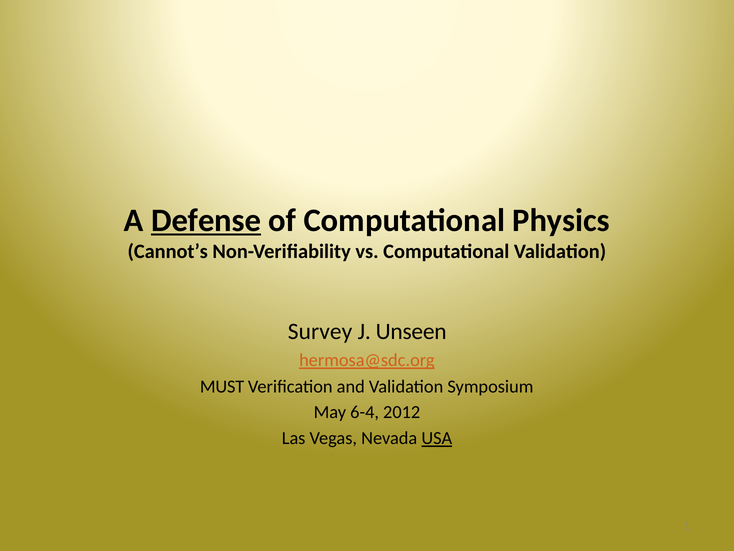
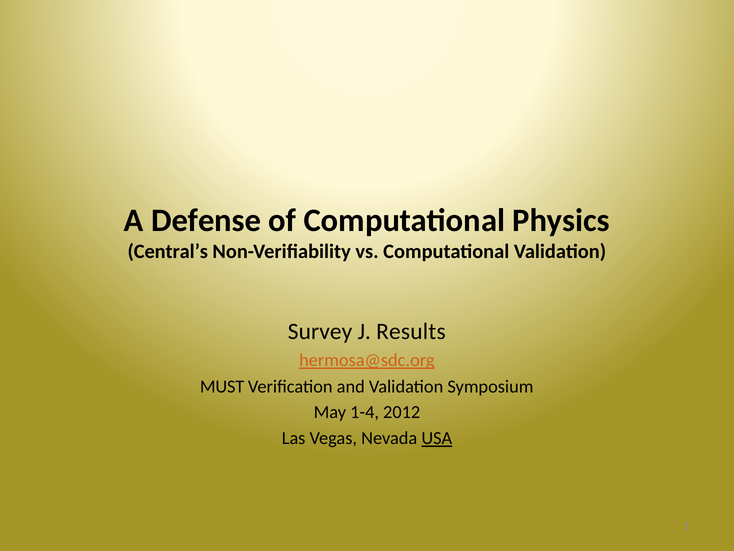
Defense underline: present -> none (206, 220)
Cannot’s: Cannot’s -> Central’s (168, 251)
Unseen: Unseen -> Results (411, 331)
6-4: 6-4 -> 1-4 (365, 412)
